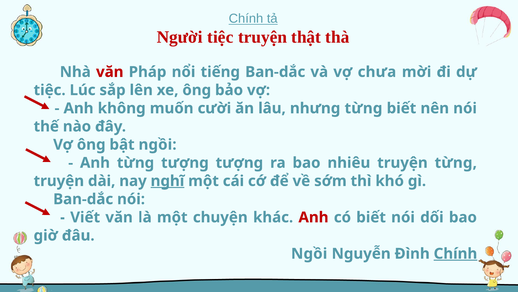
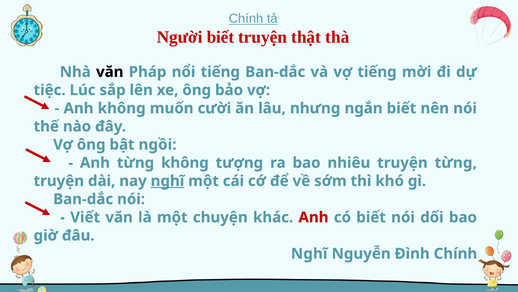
Người tiệc: tiệc -> biết (220, 37)
văn colour: red -> black (110, 72)
vợ chưa: chưa -> tiếng (377, 72)
nhưng từng: từng -> ngắn (364, 108)
từng tượng: tượng -> không (185, 162)
Ngồi: Ngồi -> Nghĩ (309, 253)
Chính underline: present -> none (455, 253)
